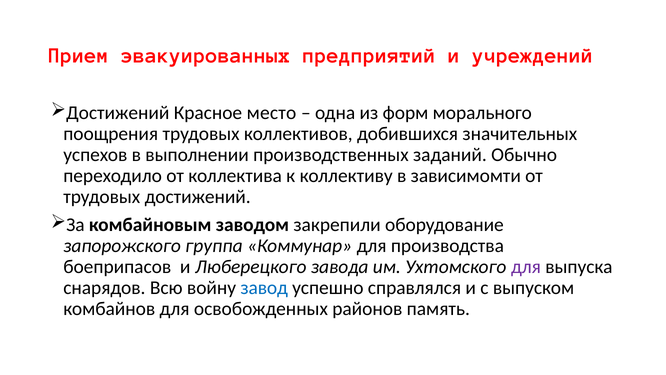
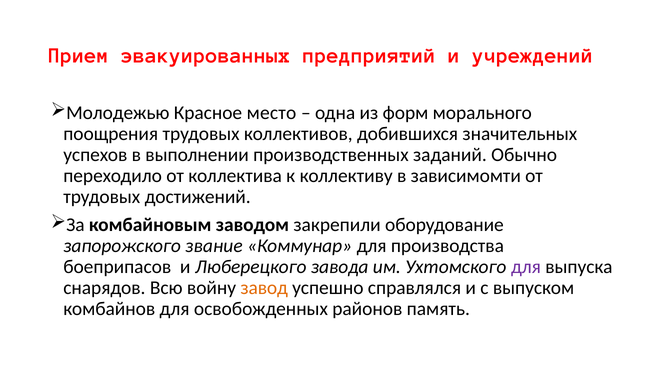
Достижений: Достижений -> Молодежью (118, 113)
группа: группа -> звание (214, 245)
завод colour: blue -> orange (264, 287)
